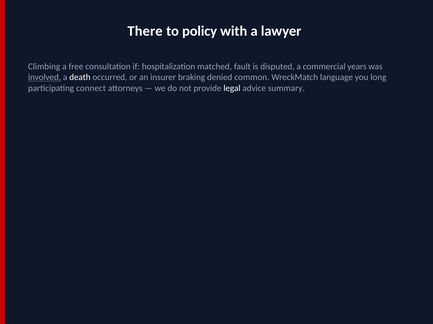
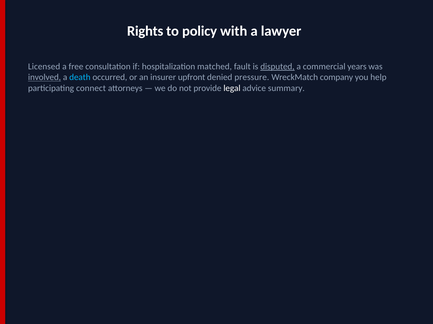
There: There -> Rights (145, 31)
Climbing: Climbing -> Licensed (44, 67)
disputed underline: none -> present (277, 67)
death colour: white -> light blue (80, 77)
braking: braking -> upfront (192, 77)
common: common -> pressure (252, 77)
language: language -> company (336, 77)
long: long -> help (378, 77)
